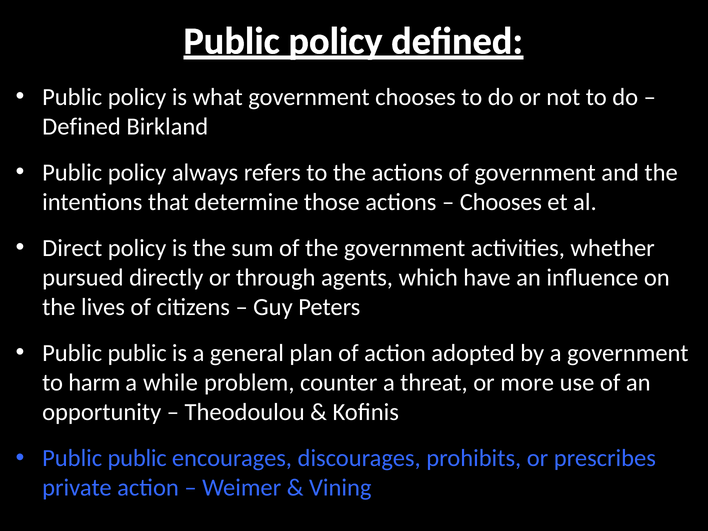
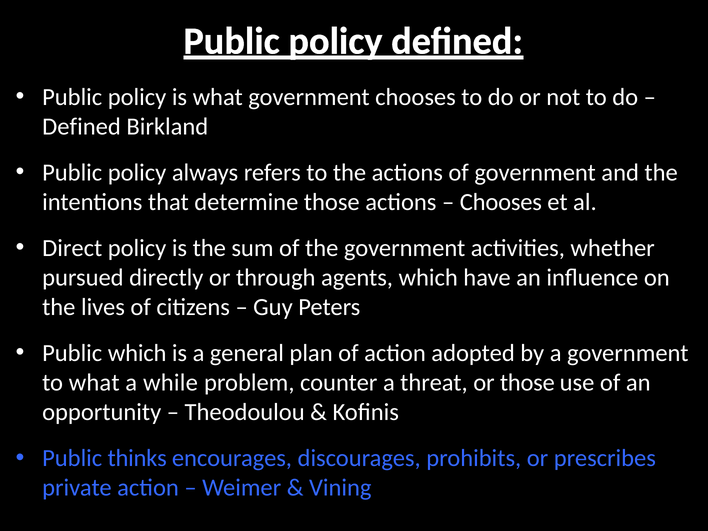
public: public -> which (137, 353)
to harm: harm -> what (94, 383)
or more: more -> those (527, 383)
public: public -> thinks (137, 458)
